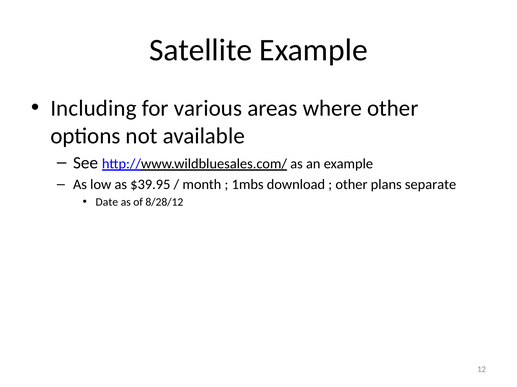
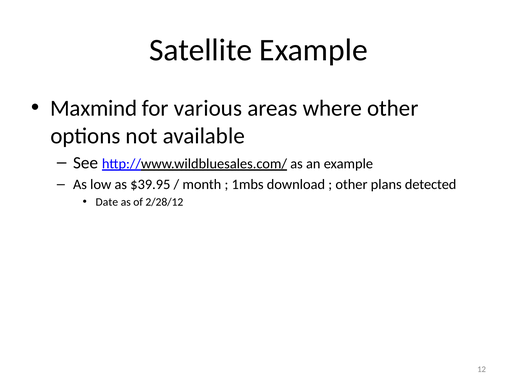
Including: Including -> Maxmind (94, 108)
separate: separate -> detected (431, 185)
8/28/12: 8/28/12 -> 2/28/12 (164, 202)
